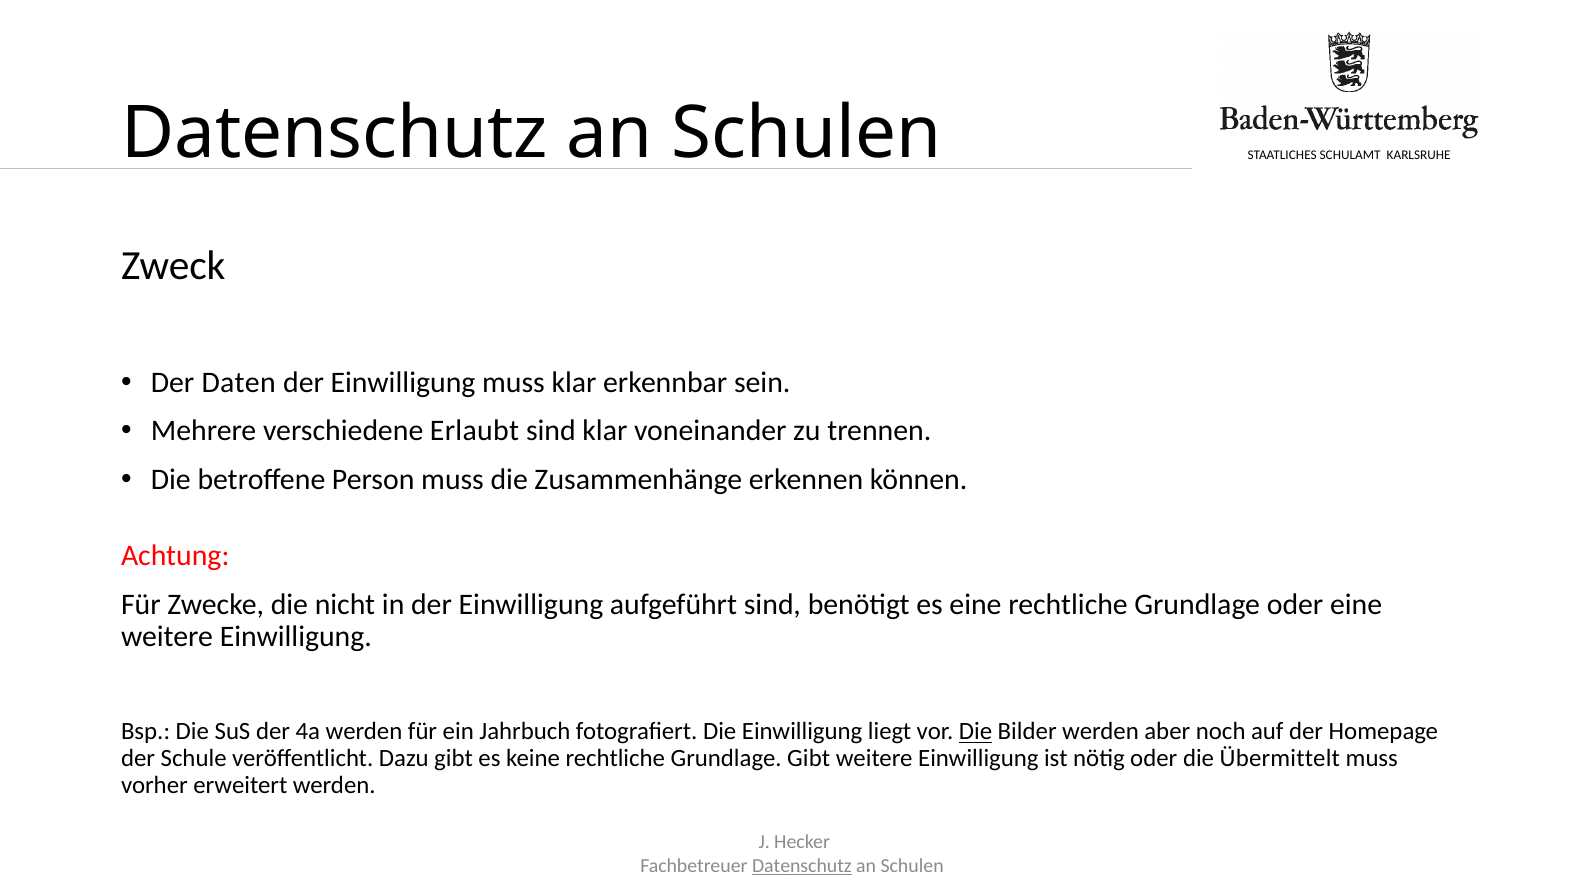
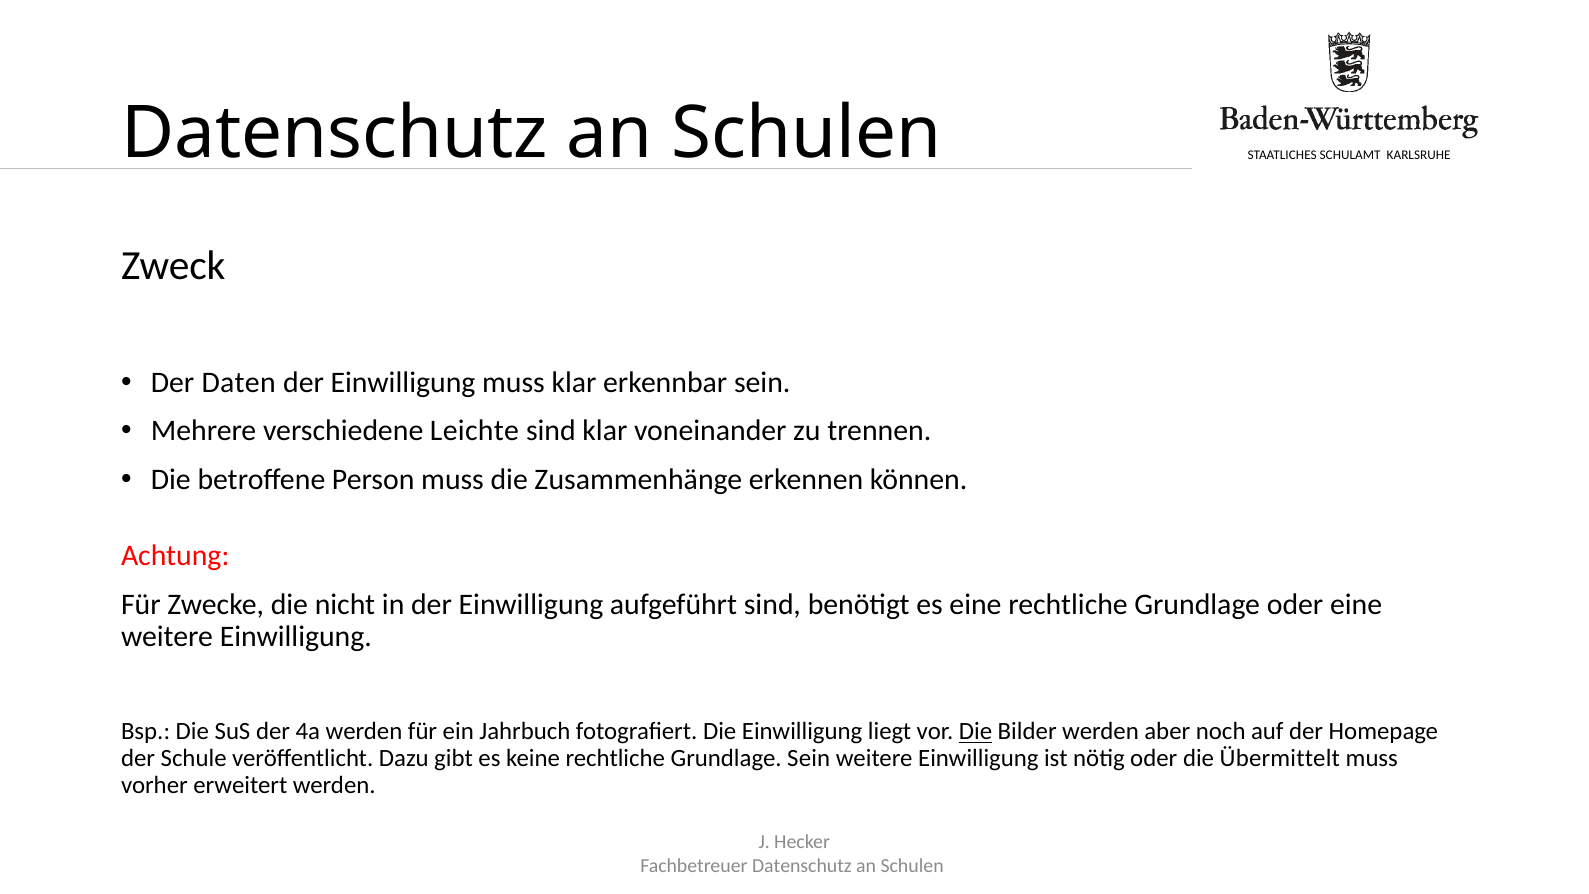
Erlaubt: Erlaubt -> Leichte (474, 431)
Grundlage Gibt: Gibt -> Sein (809, 758)
Datenschutz underline: present -> none (802, 865)
